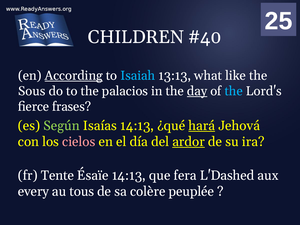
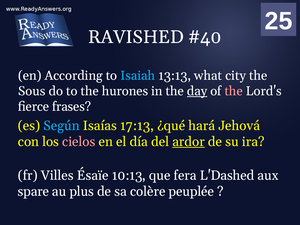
CHILDREN: CHILDREN -> RAVISHED (136, 37)
According underline: present -> none (74, 76)
like: like -> city (236, 76)
palacios: palacios -> hurones (125, 91)
the colour: light blue -> pink (234, 91)
Según colour: light green -> light blue (62, 126)
Isaías 14:13: 14:13 -> 17:13 (137, 126)
hará underline: present -> none (202, 126)
Tente: Tente -> Villes (57, 175)
Ésaïe 14:13: 14:13 -> 10:13 (129, 175)
every: every -> spare (33, 191)
tous: tous -> plus (82, 191)
